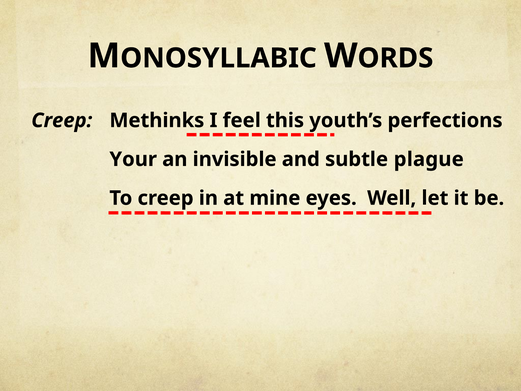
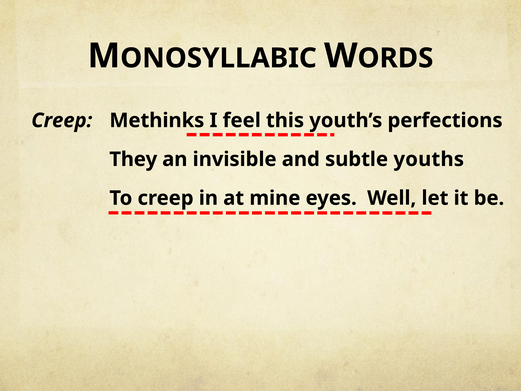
Your: Your -> They (133, 159)
plague: plague -> youths (429, 159)
